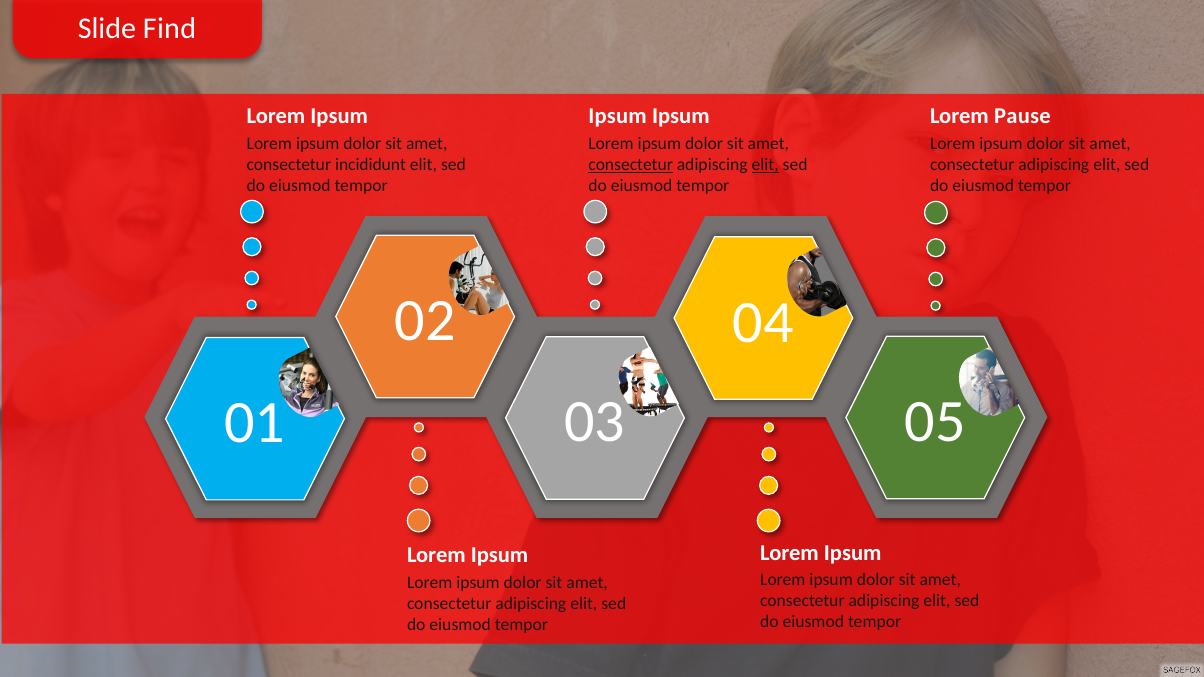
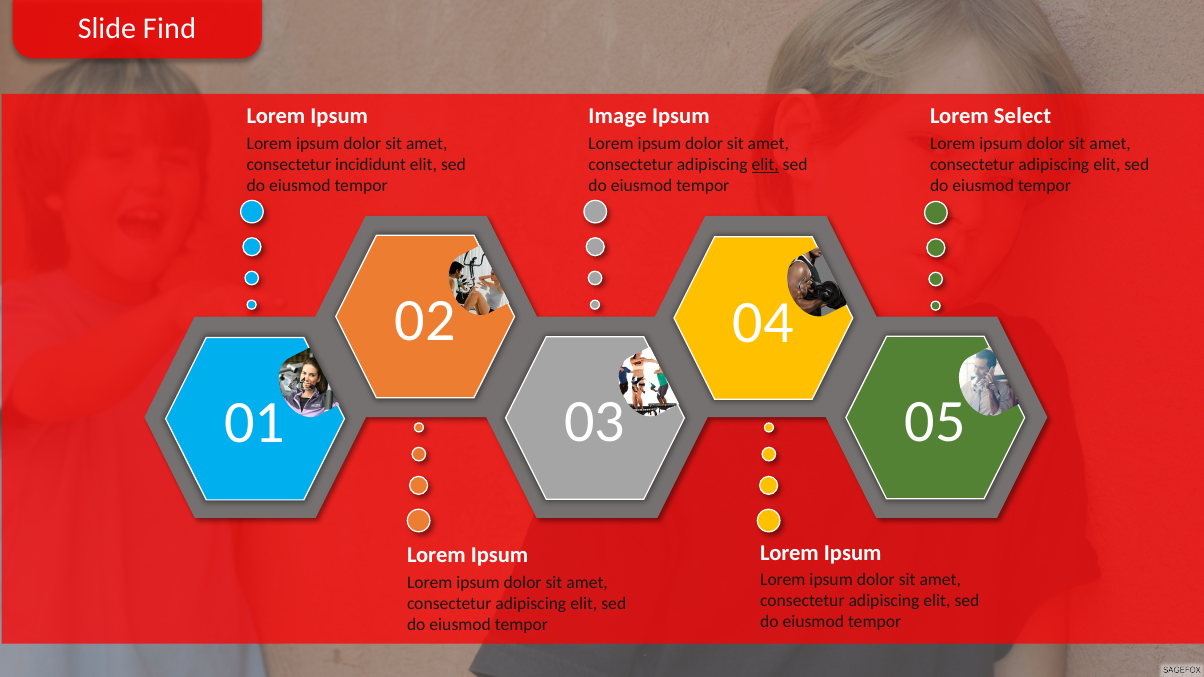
Ipsum: Ipsum -> Image (618, 116)
Pause: Pause -> Select (1022, 116)
consectetur underline: present -> none (631, 165)
